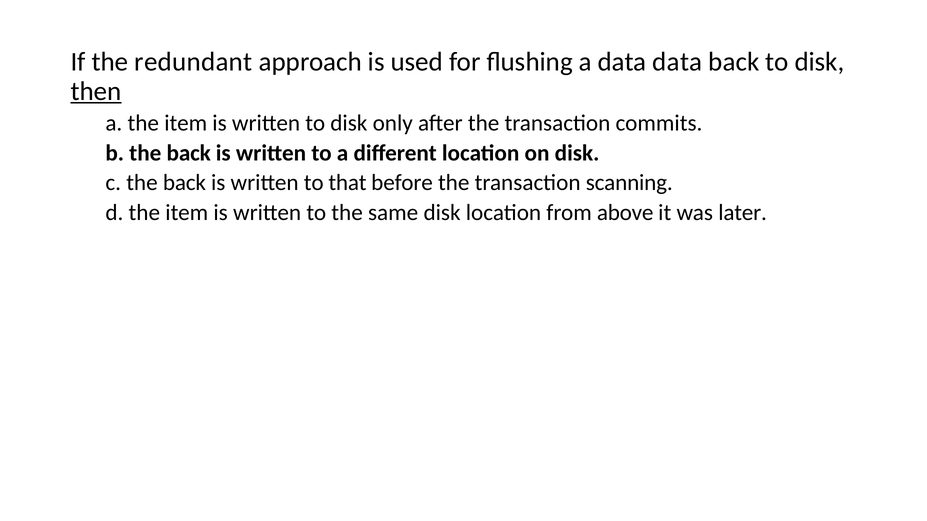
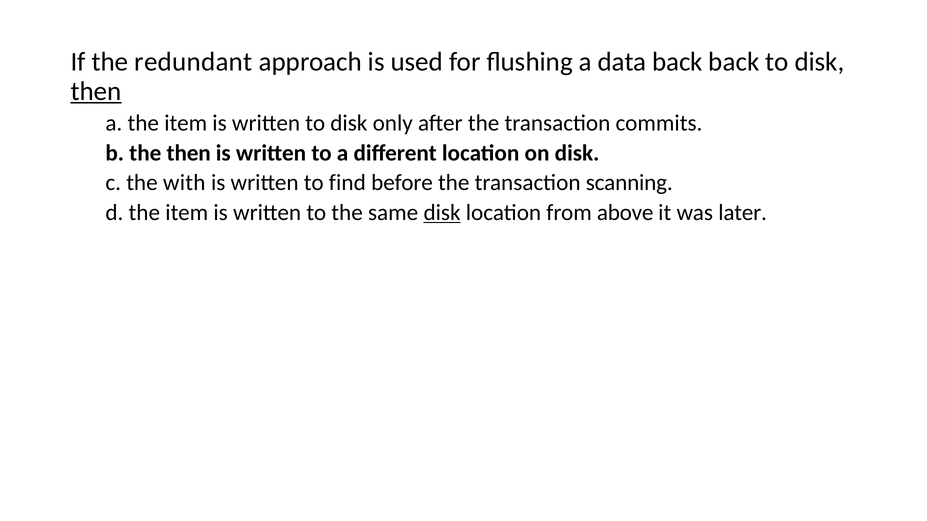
data data: data -> back (678, 62)
b the back: back -> then (189, 153)
c the back: back -> with (184, 183)
that: that -> find (347, 183)
disk underline: none -> present (442, 213)
